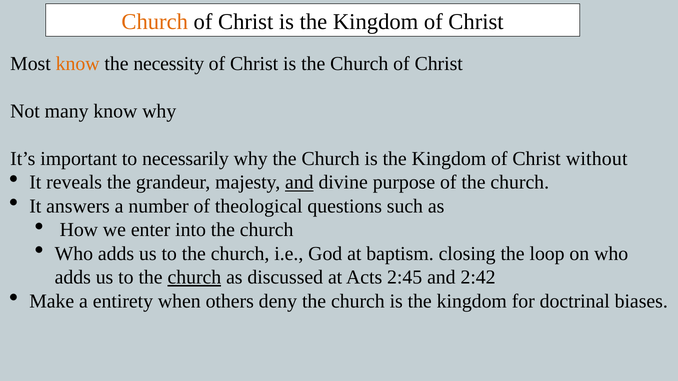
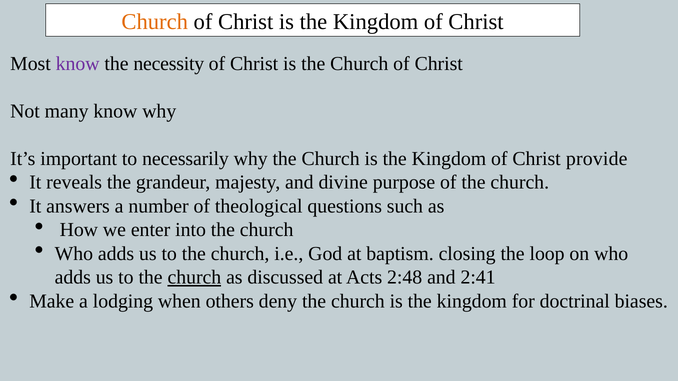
know colour: orange -> purple (78, 64)
without: without -> provide (597, 159)
and underline: present -> none (299, 183)
2:45: 2:45 -> 2:48 (405, 278)
2:42: 2:42 -> 2:41 (478, 278)
entirety: entirety -> lodging (123, 301)
